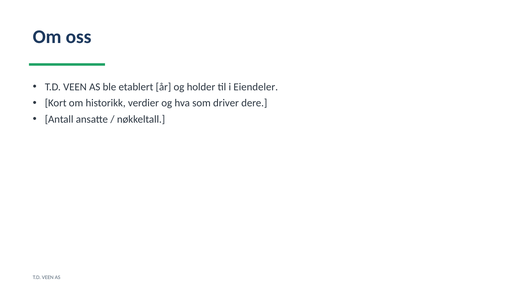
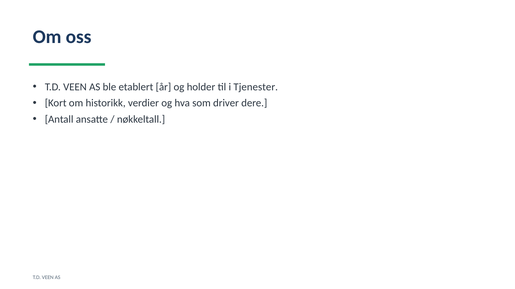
Eiendeler: Eiendeler -> Tjenester (256, 87)
